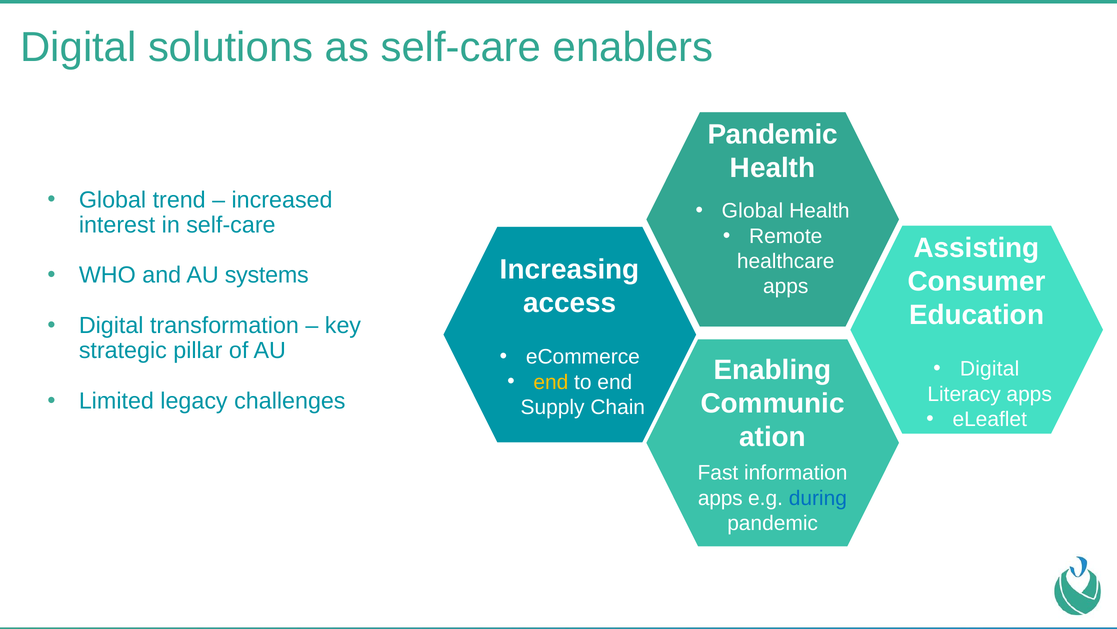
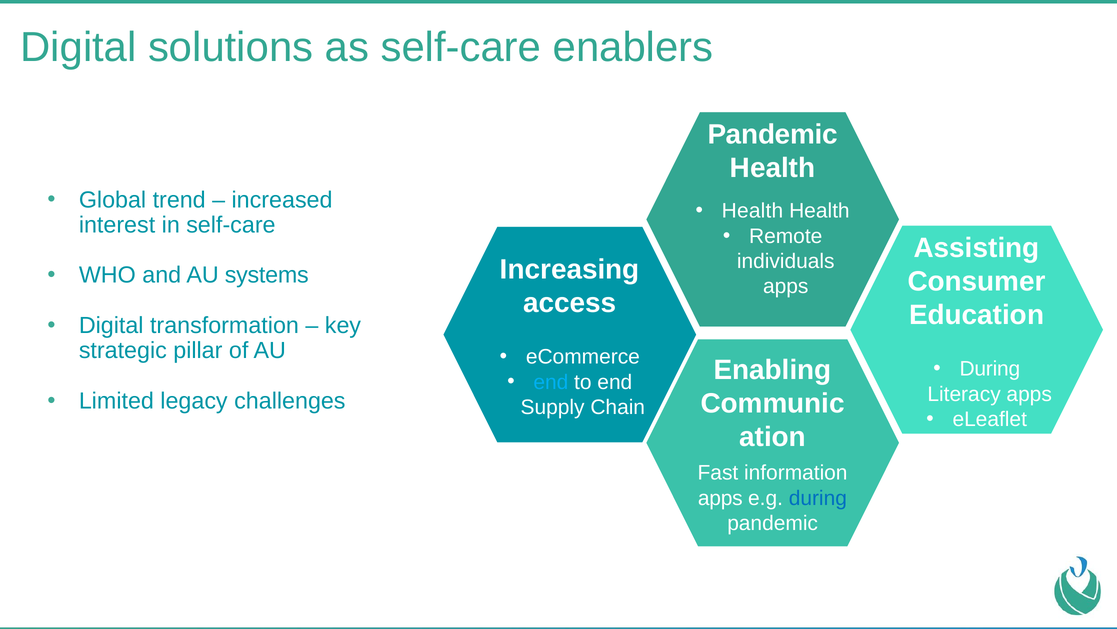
Global: Global -> Health (752, 211)
healthcare: healthcare -> individuals (786, 261)
Digital: Digital -> During (990, 369)
end colour: yellow -> light blue (551, 382)
